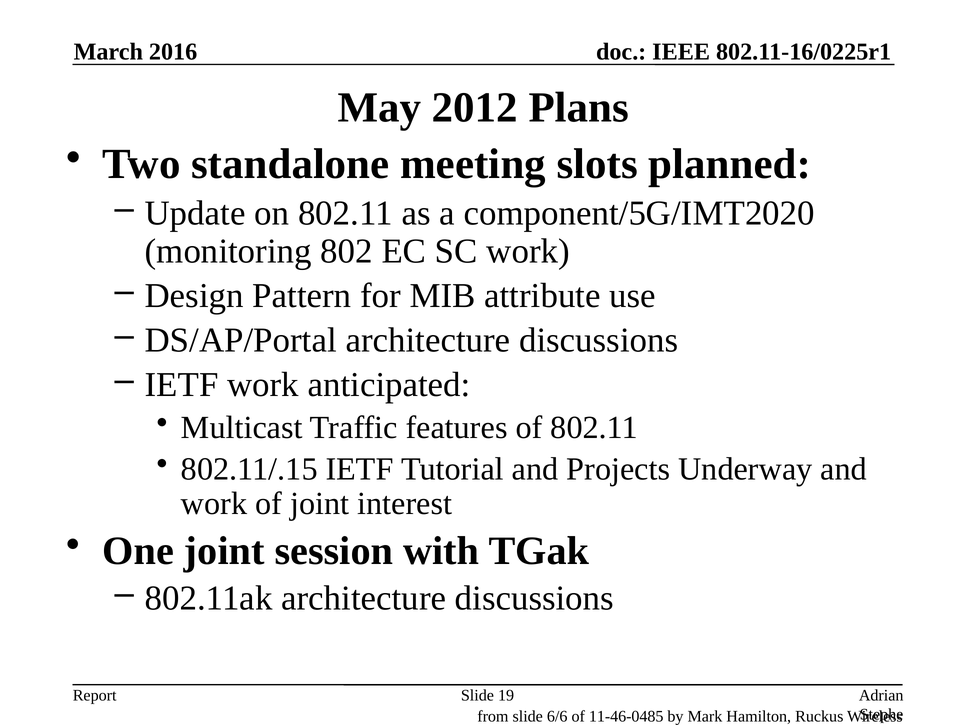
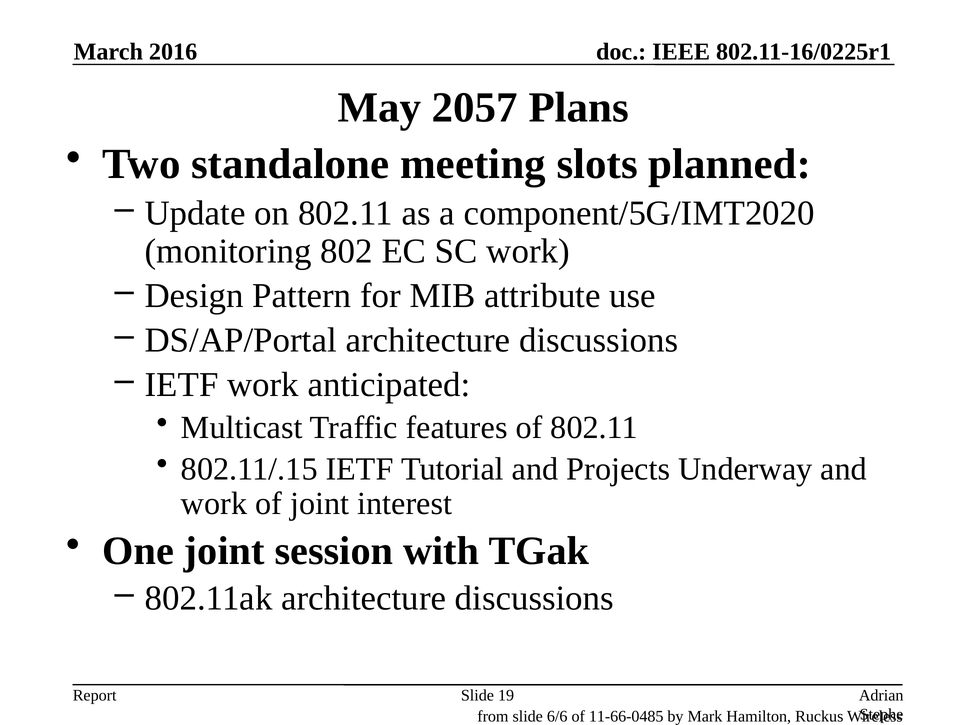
2012: 2012 -> 2057 (475, 107)
11-46-0485: 11-46-0485 -> 11-66-0485 (626, 717)
